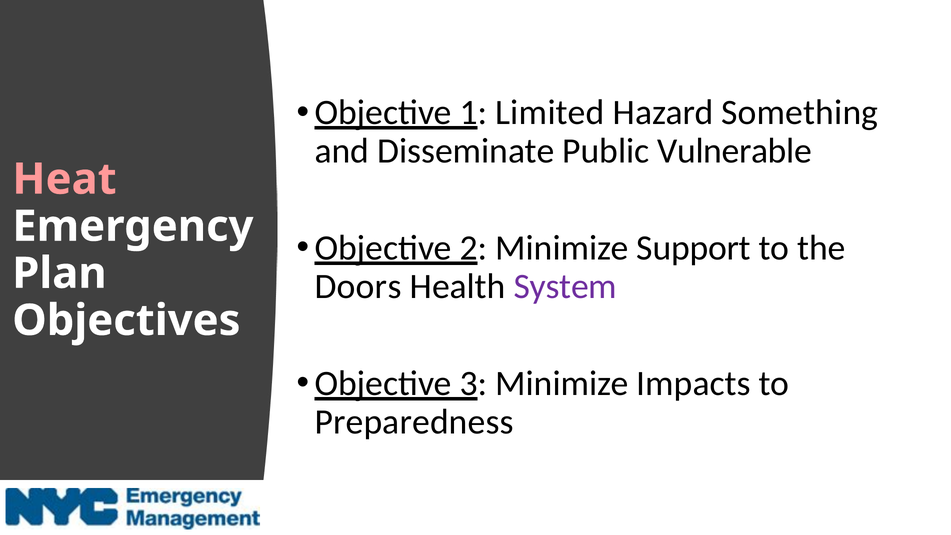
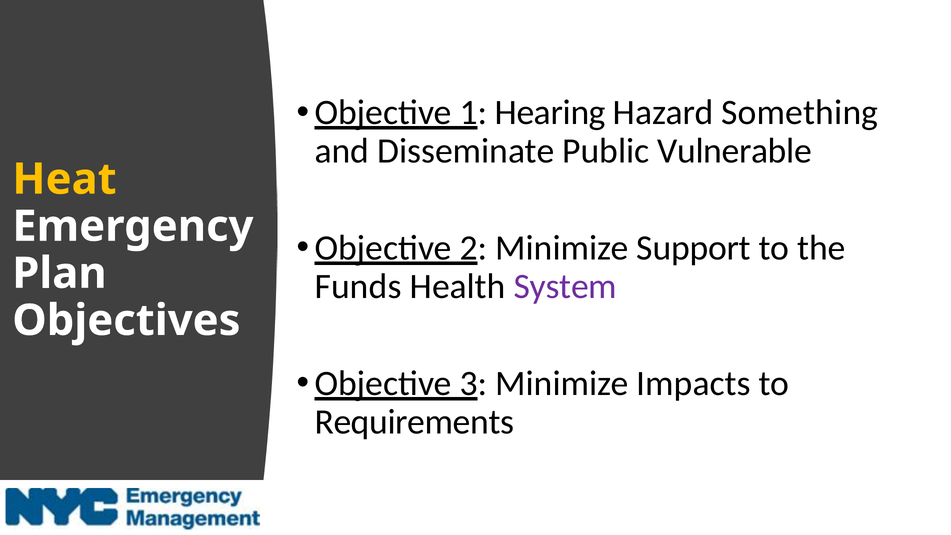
Limited: Limited -> Hearing (550, 113)
Heat colour: pink -> yellow (64, 179)
Doors: Doors -> Funds (358, 286)
Preparedness: Preparedness -> Requirements (414, 422)
